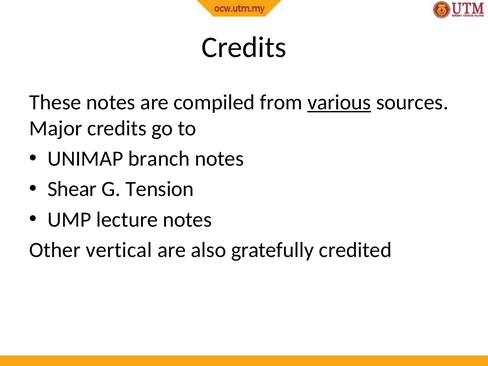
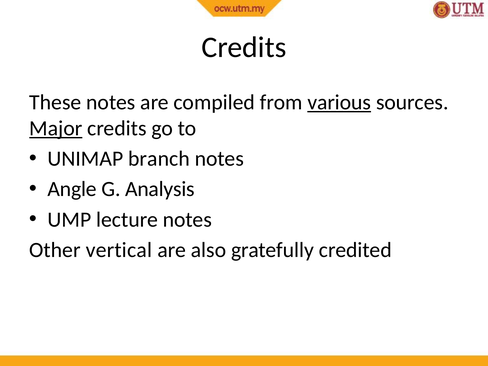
Major underline: none -> present (56, 128)
Shear: Shear -> Angle (72, 189)
Tension: Tension -> Analysis (160, 189)
